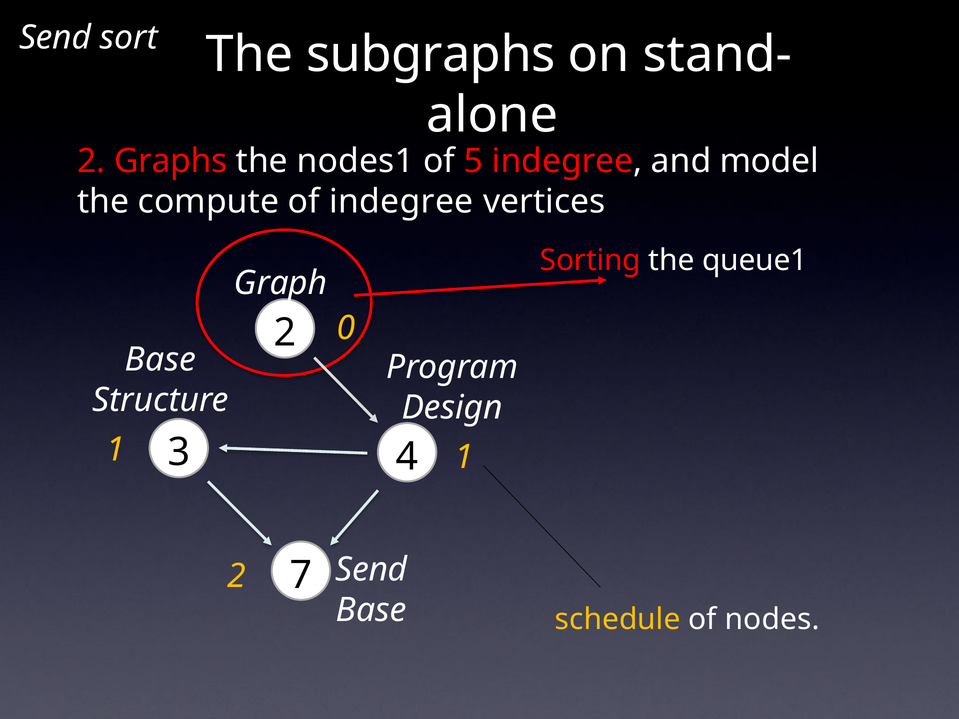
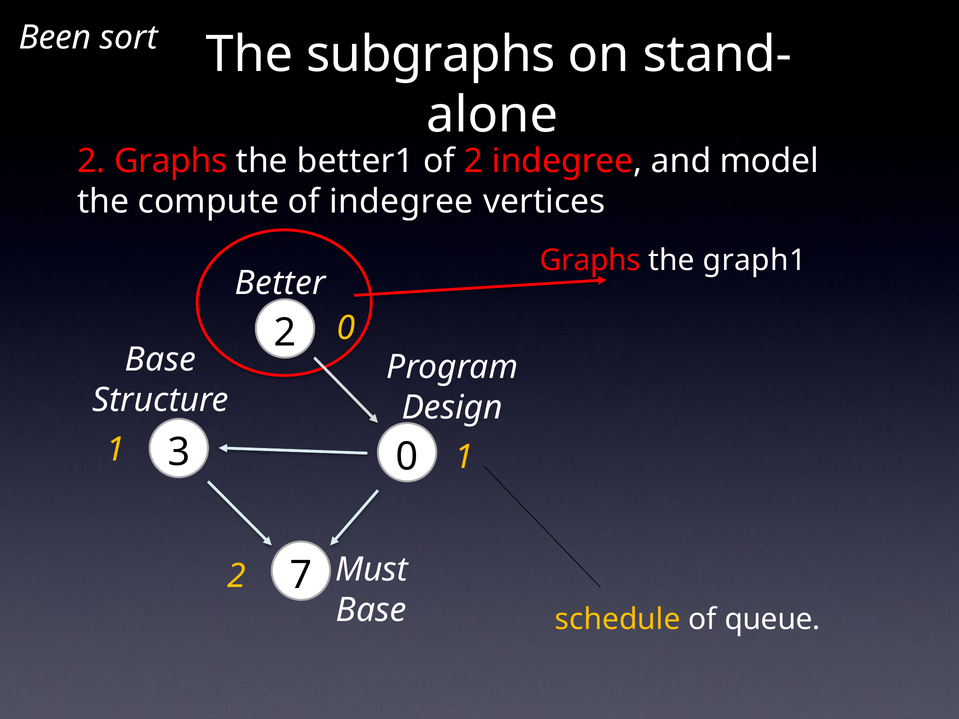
Send: Send -> Been (55, 37)
nodes1: nodes1 -> better1 (355, 161)
of 5: 5 -> 2 (474, 161)
Sorting: Sorting -> Graphs (590, 260)
queue1: queue1 -> graph1 (755, 260)
Graph: Graph -> Better (280, 283)
3 4: 4 -> 0 (407, 457)
Send: Send -> Must (371, 570)
nodes: nodes -> queue (773, 620)
